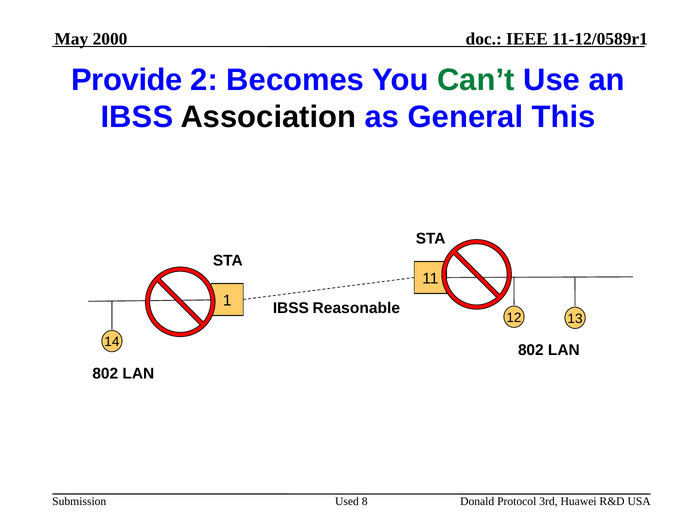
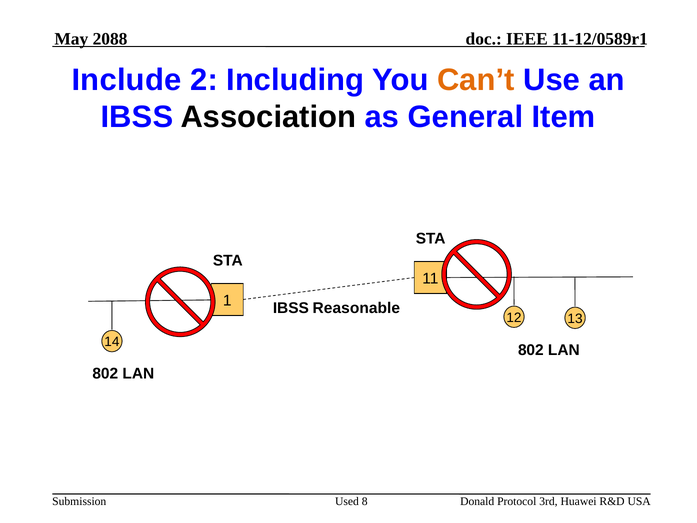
2000: 2000 -> 2088 (110, 39)
Provide: Provide -> Include (127, 80)
Becomes: Becomes -> Including (295, 80)
Can’t colour: green -> orange (476, 80)
This: This -> Item (564, 117)
